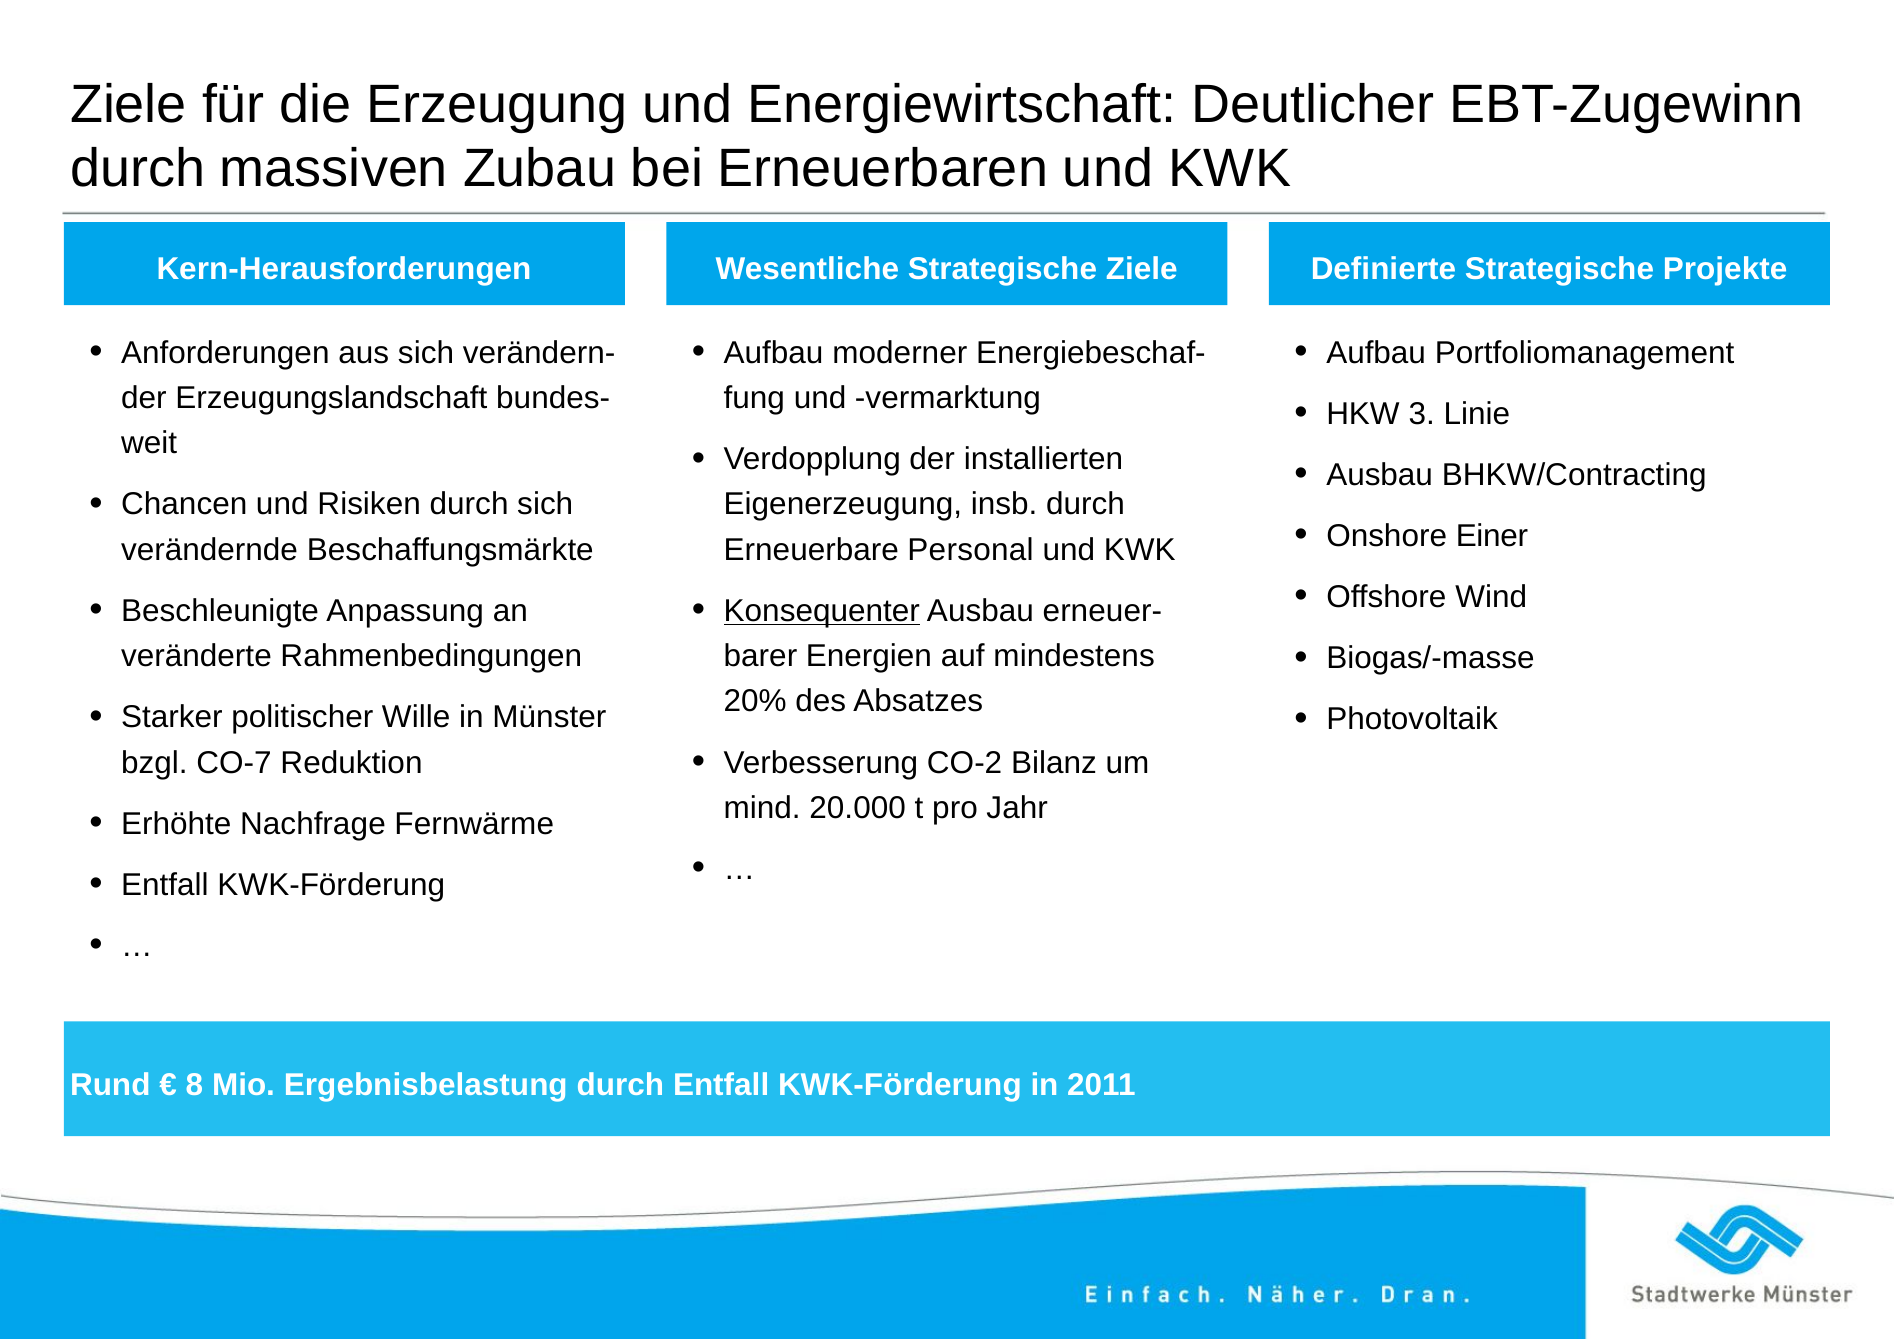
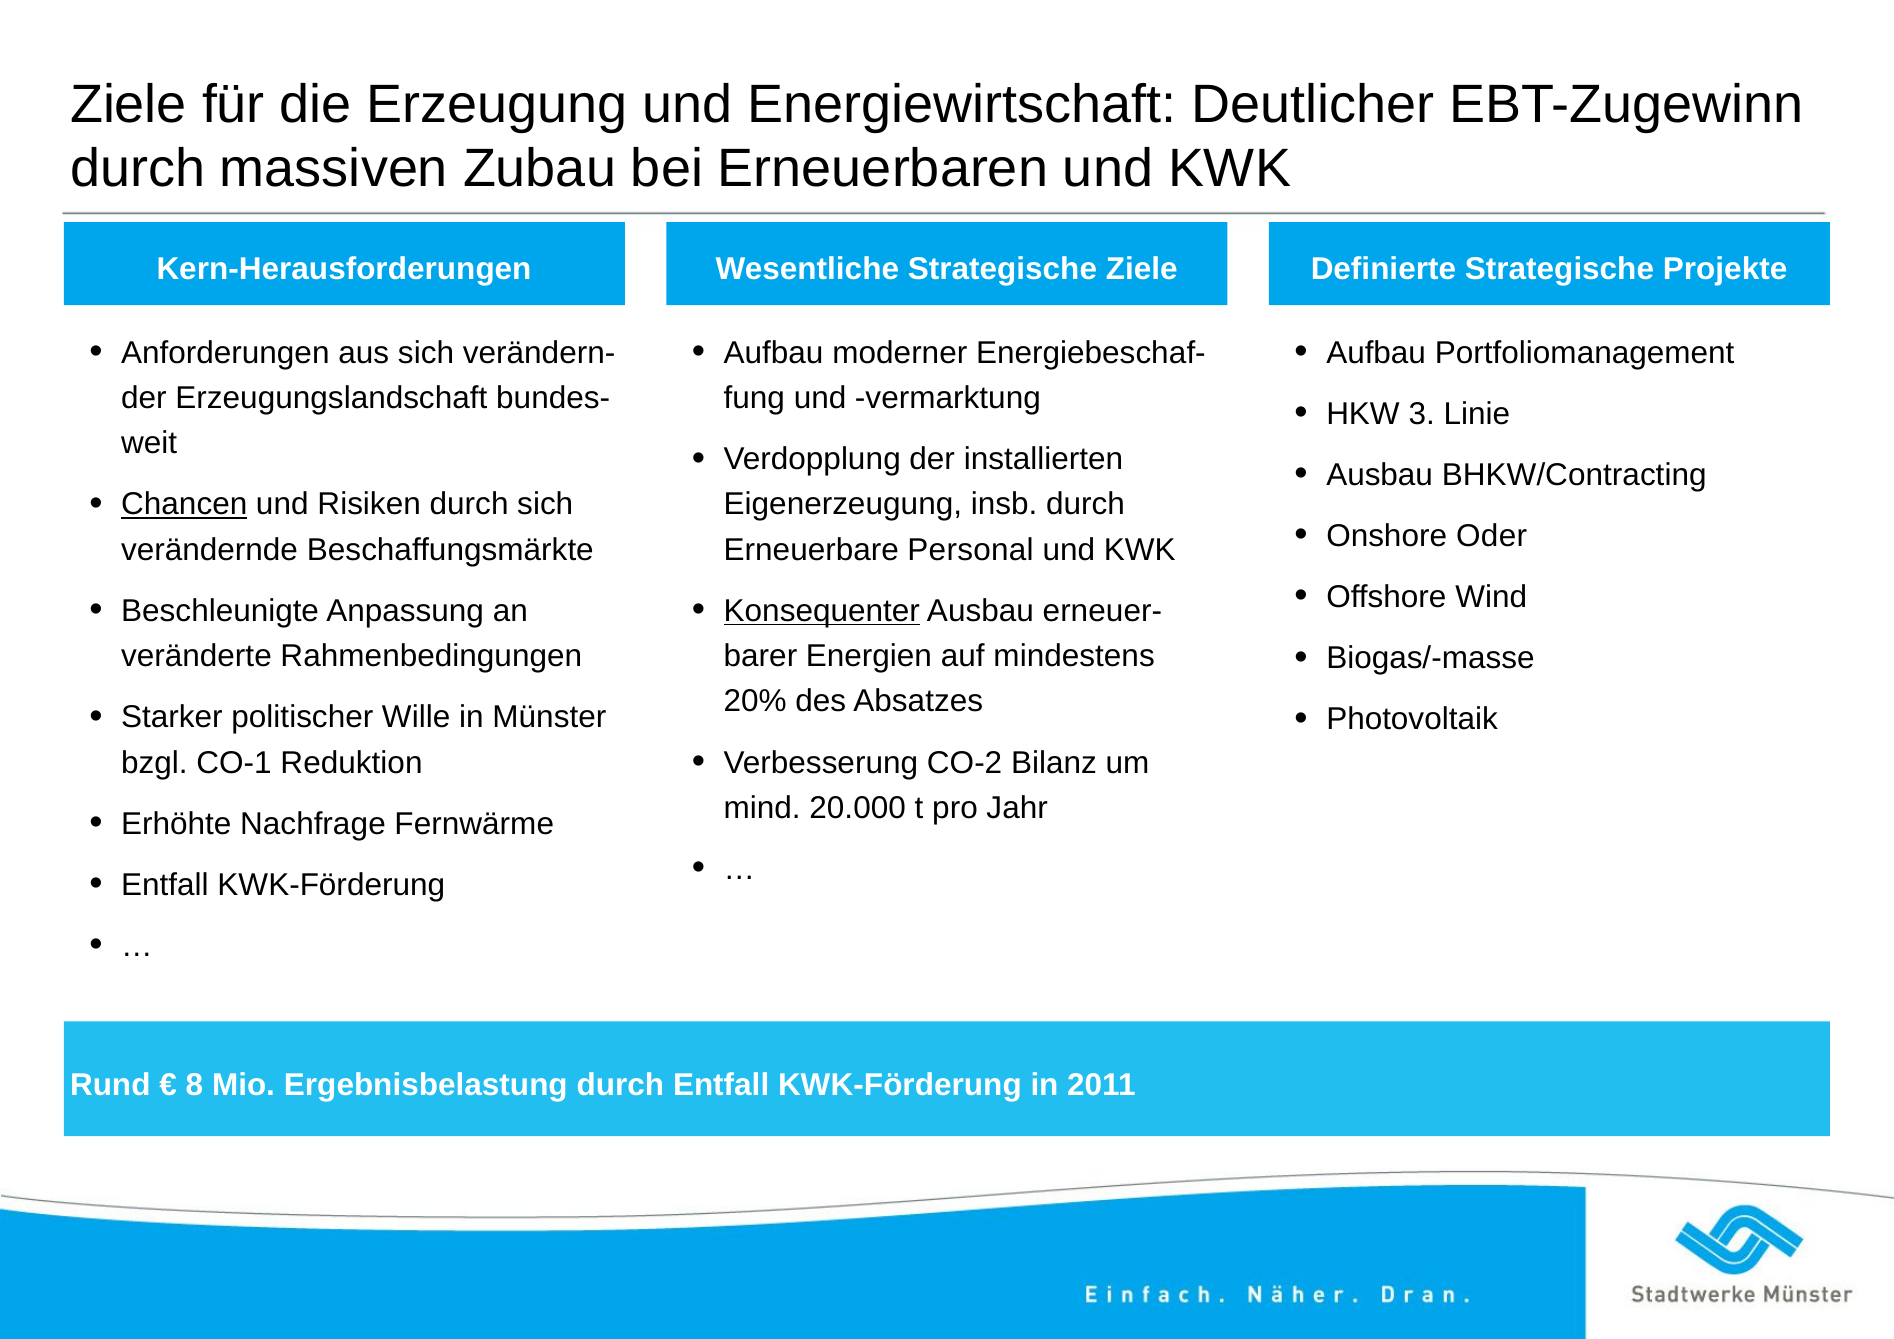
Chancen underline: none -> present (184, 505)
Einer: Einer -> Oder (1492, 536)
CO-7: CO-7 -> CO-1 (234, 763)
